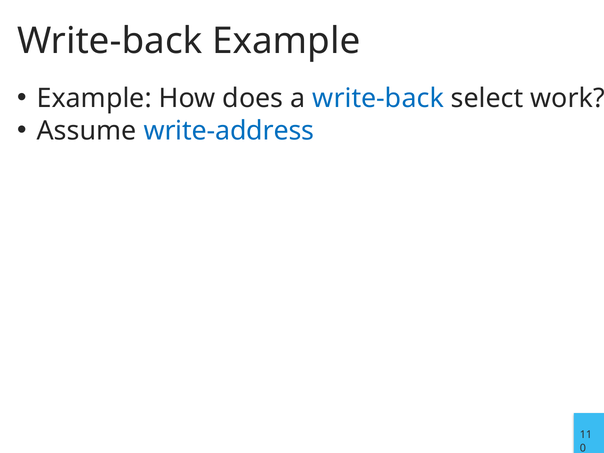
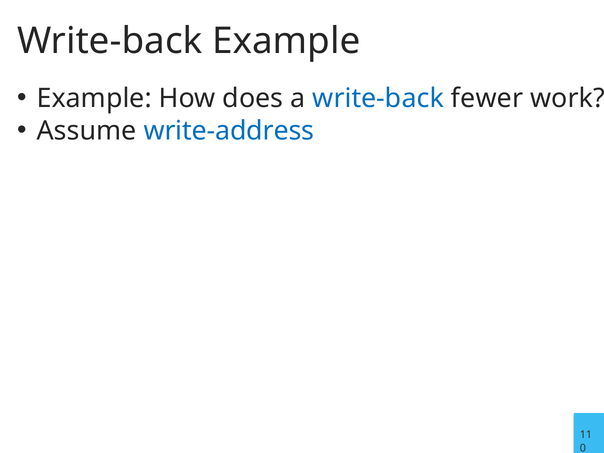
select: select -> fewer (487, 98)
